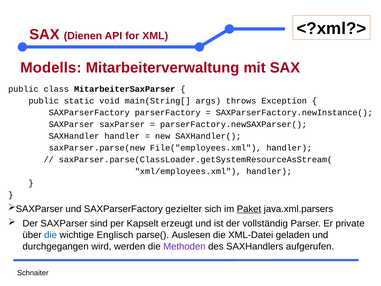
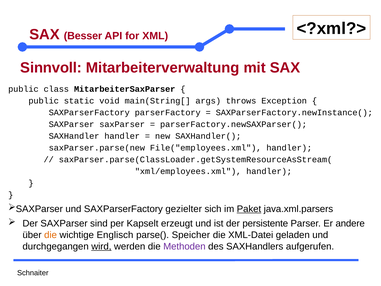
Dienen: Dienen -> Besser (83, 36)
Modells: Modells -> Sinnvoll (51, 68)
vollständig: vollständig -> persistente (265, 223)
private: private -> andere (350, 223)
die colour: blue -> orange (51, 235)
Auslesen: Auslesen -> Speicher (191, 235)
wird underline: none -> present (101, 246)
